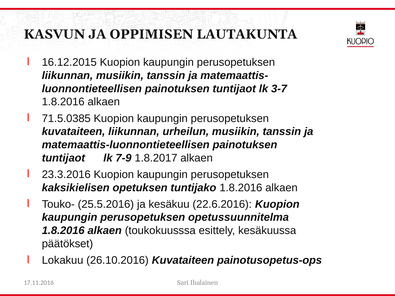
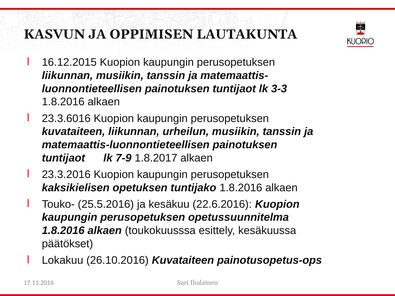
3-7: 3-7 -> 3-3 (279, 89)
71.5.0385: 71.5.0385 -> 23.3.6016 (66, 119)
